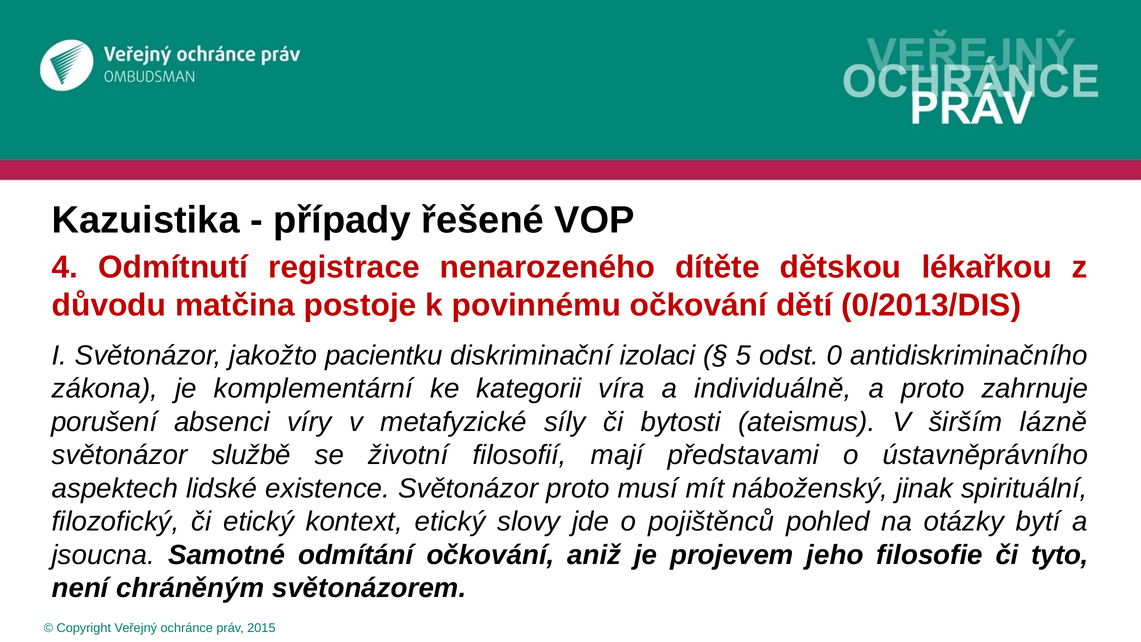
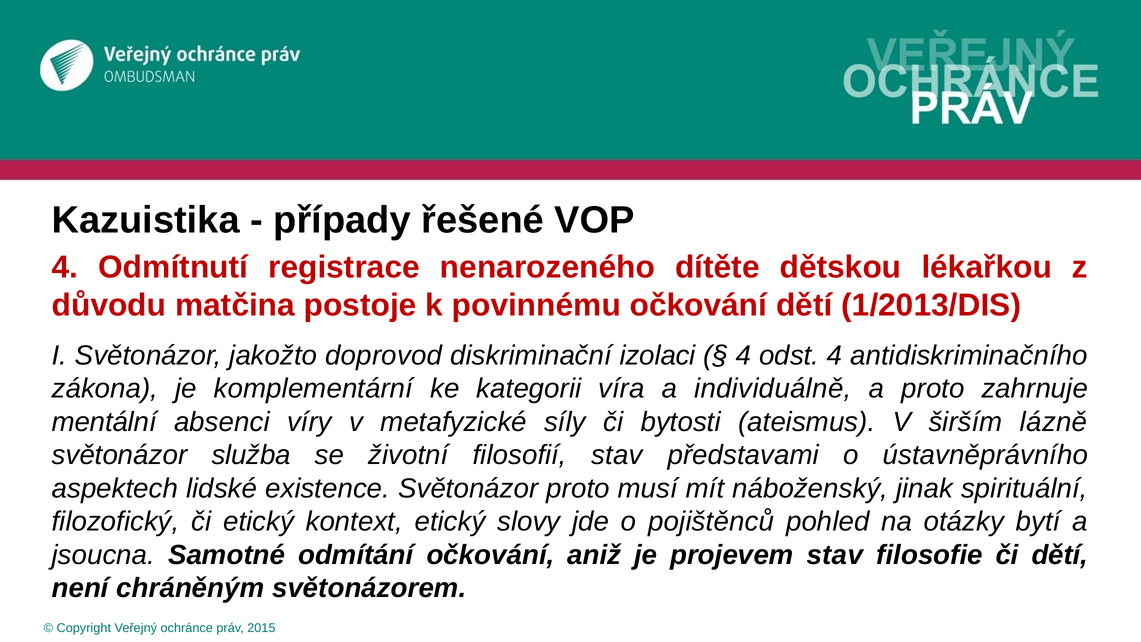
0/2013/DIS: 0/2013/DIS -> 1/2013/DIS (931, 305)
pacientku: pacientku -> doprovod (384, 355)
5: 5 -> 4 (744, 355)
odst 0: 0 -> 4 (835, 355)
porušení: porušení -> mentální (104, 422)
službě: službě -> služba (251, 455)
filosofií mají: mají -> stav (617, 455)
projevem jeho: jeho -> stav (835, 555)
či tyto: tyto -> dětí (1060, 555)
